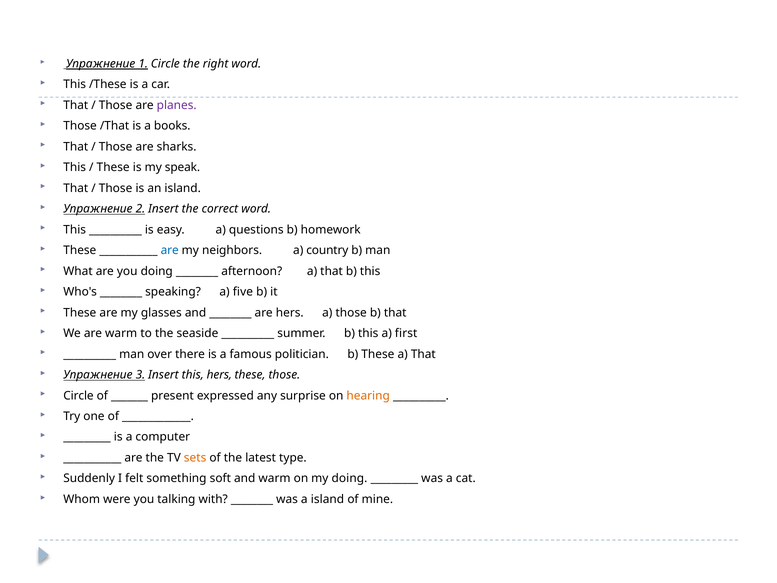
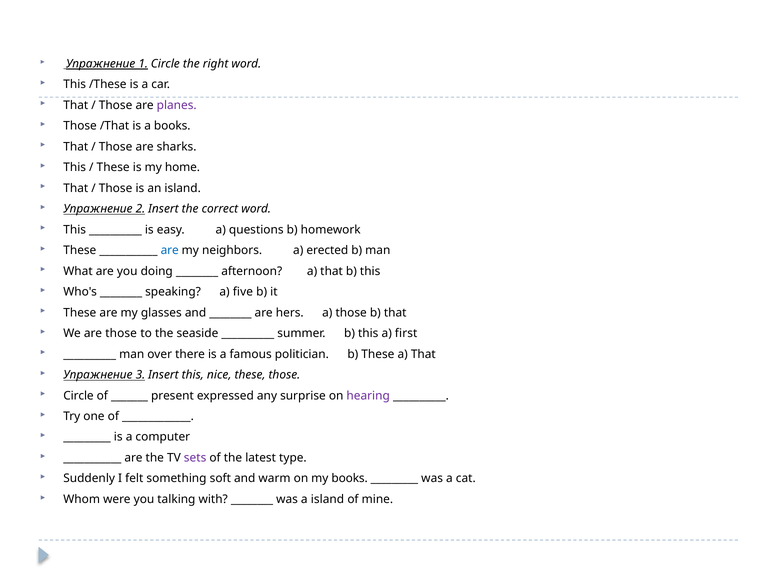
speak: speak -> home (182, 167)
country: country -> erected (327, 250)
are warm: warm -> those (121, 333)
this hers: hers -> nice (219, 375)
hearing colour: orange -> purple (368, 395)
sets colour: orange -> purple (195, 458)
my doing: doing -> books (350, 478)
